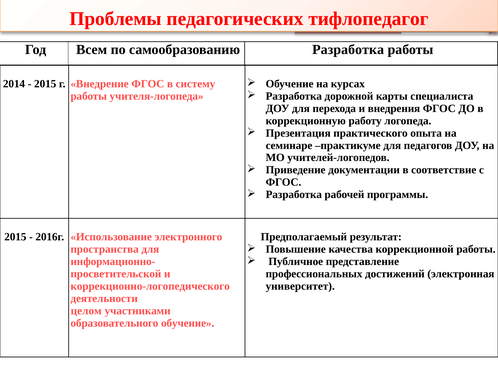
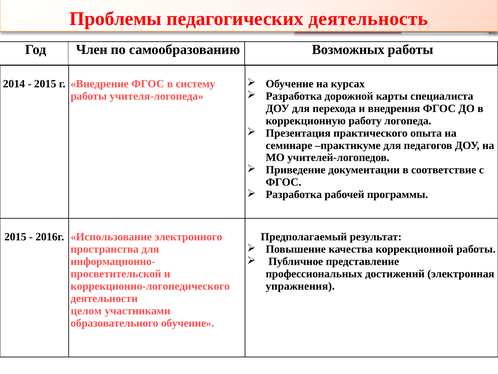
тифлопедагог: тифлопедагог -> деятельность (368, 19)
Всем: Всем -> Член (92, 49)
самообразованию Разработка: Разработка -> Возможных (348, 49)
университет: университет -> упражнения (300, 286)
